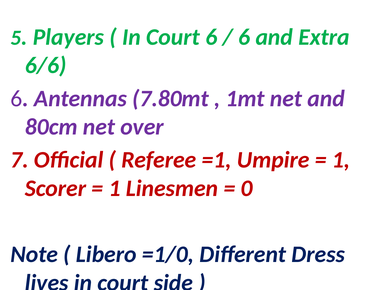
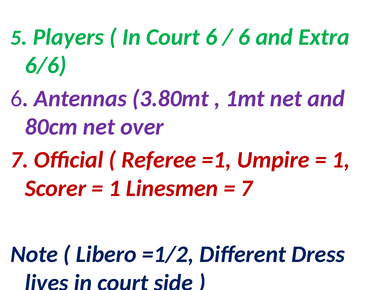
7.80mt: 7.80mt -> 3.80mt (171, 99)
0: 0 -> 7 (247, 188)
=1/0: =1/0 -> =1/2 (168, 255)
